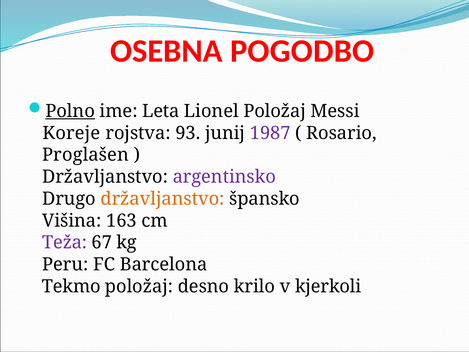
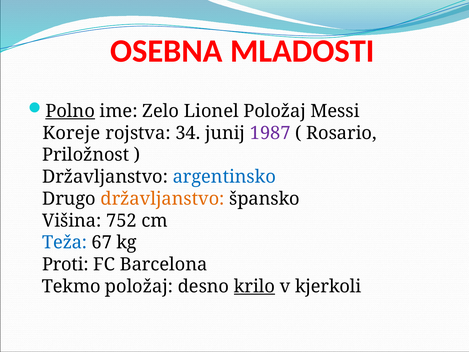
POGODBO: POGODBO -> MLADOSTI (302, 51)
Leta: Leta -> Zelo (161, 111)
93: 93 -> 34 (188, 133)
Proglašen: Proglašen -> Priložnost (86, 155)
argentinsko colour: purple -> blue (224, 177)
163: 163 -> 752 (121, 221)
Teža colour: purple -> blue (65, 242)
Peru: Peru -> Proti (65, 264)
krilo underline: none -> present (254, 286)
